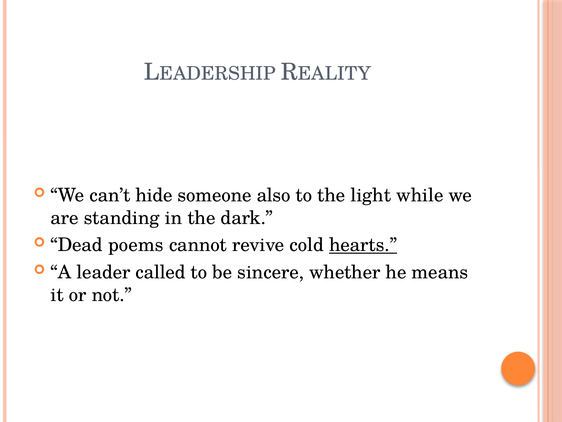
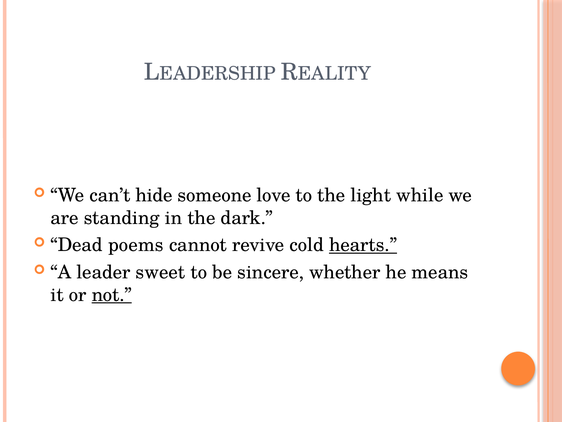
also: also -> love (274, 195)
called: called -> sweet (160, 272)
not underline: none -> present (112, 294)
